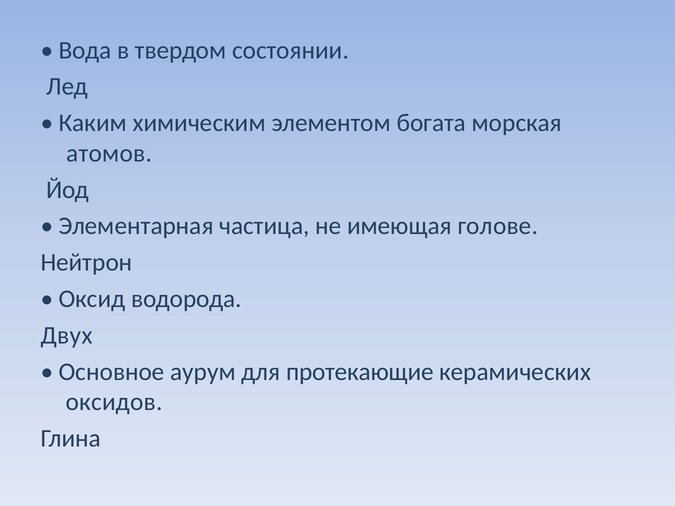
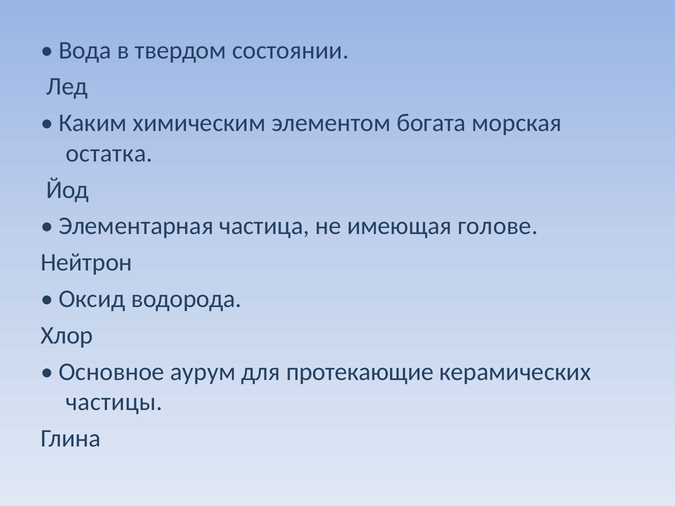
атомов: атомов -> остатка (109, 153)
Двух: Двух -> Хлор (67, 335)
оксидов: оксидов -> частицы (114, 402)
